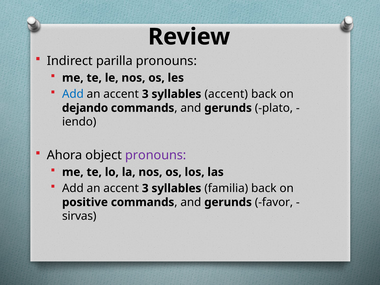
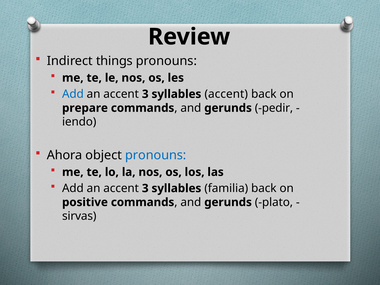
parilla: parilla -> things (114, 61)
dejando: dejando -> prepare (85, 108)
plato: plato -> pedir (274, 108)
pronouns colour: purple -> blue (156, 155)
favor: favor -> plato (274, 202)
